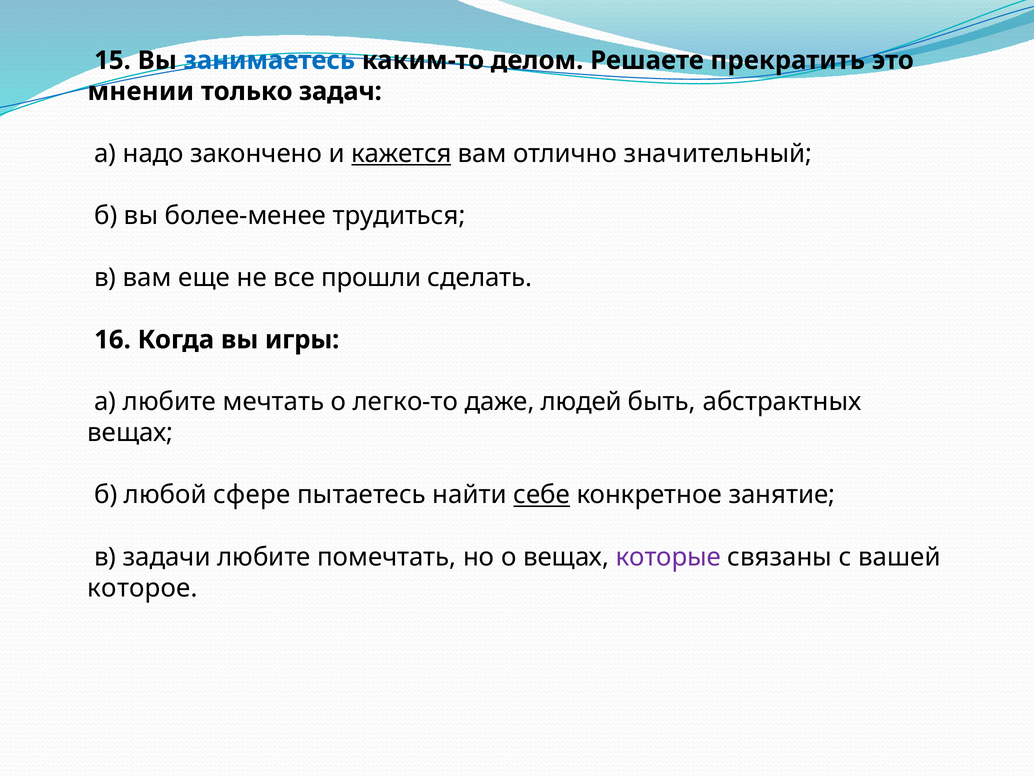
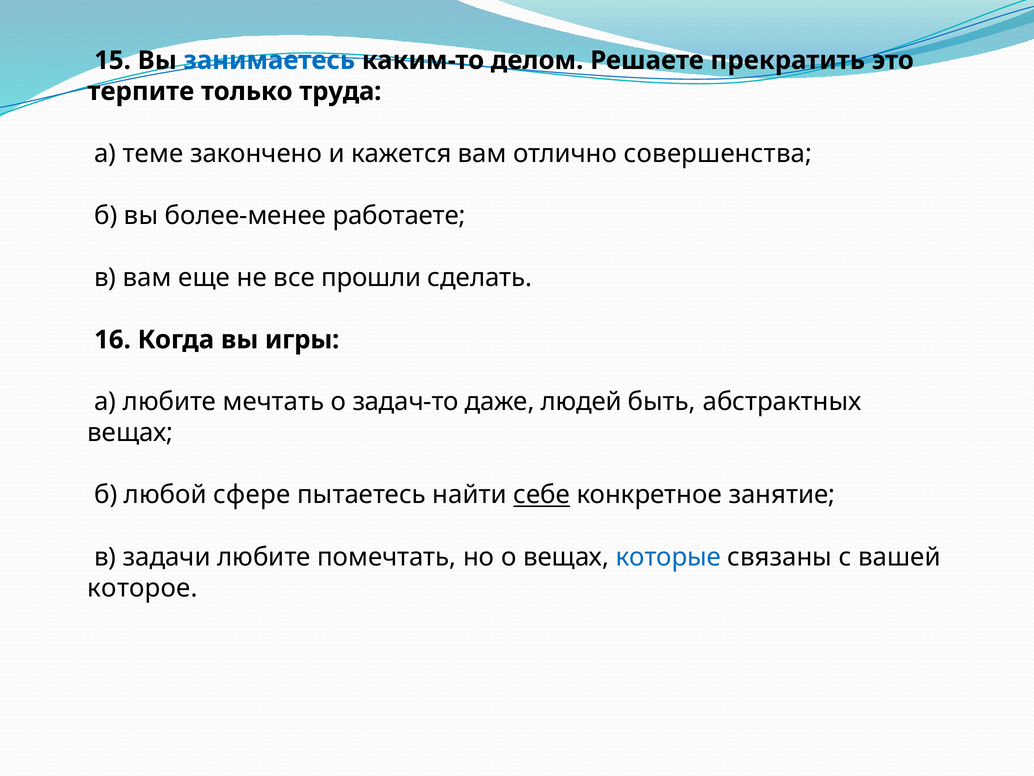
мнении: мнении -> терпите (141, 91)
задач: задач -> труда (340, 91)
надо: надо -> теме (153, 153)
кажется underline: present -> none (401, 153)
значительный: значительный -> совершенства (718, 153)
трудиться: трудиться -> работаете (399, 215)
легко-то: легко-то -> задач-то (406, 402)
которые colour: purple -> blue (668, 557)
